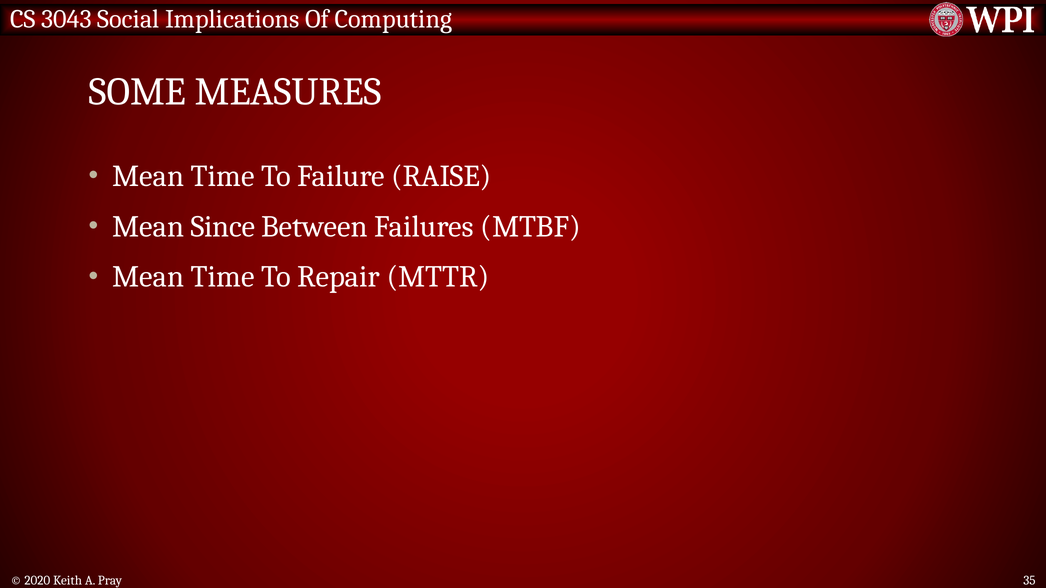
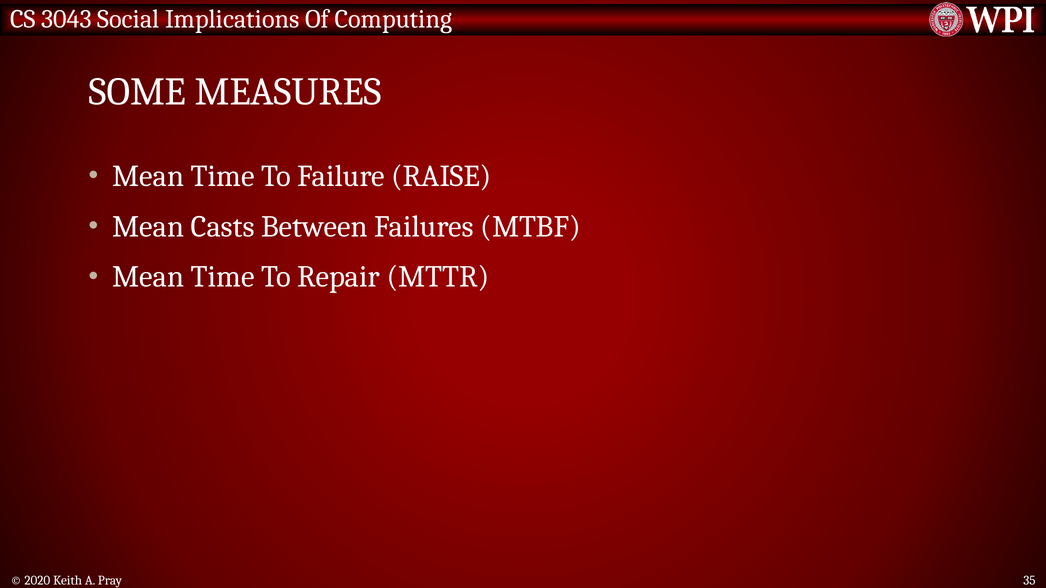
Since: Since -> Casts (223, 227)
